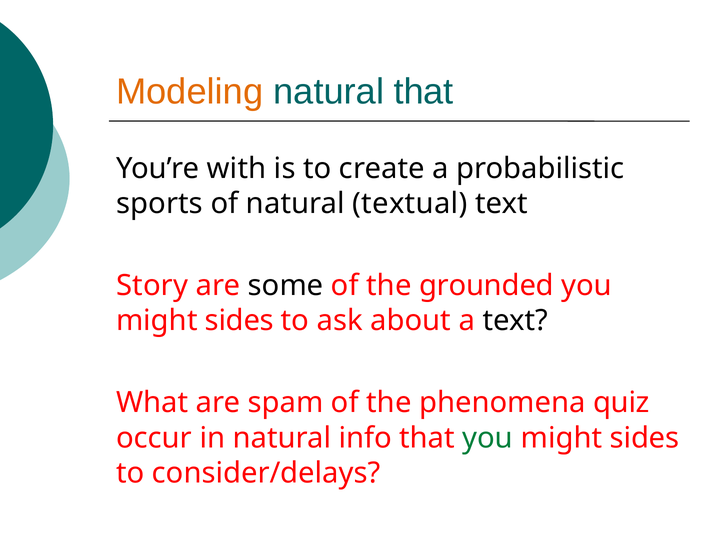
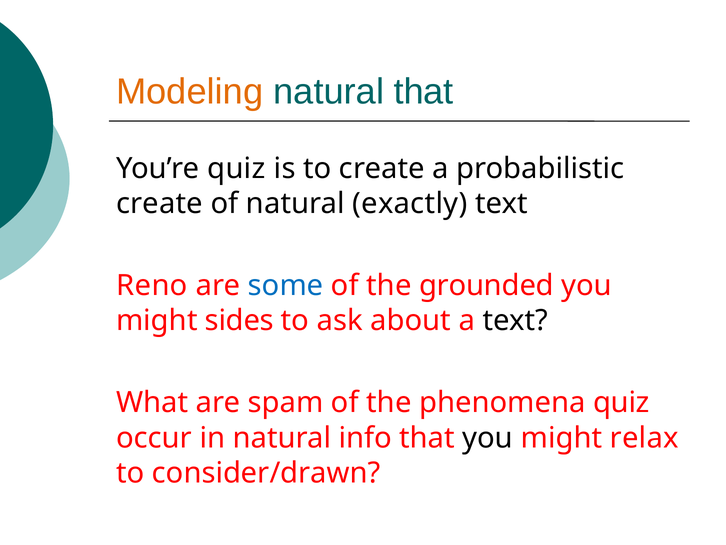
You’re with: with -> quiz (236, 168)
sports: sports -> create (159, 203)
textual: textual -> exactly (410, 203)
Story: Story -> Reno (152, 285)
some colour: black -> blue (286, 285)
you colour: green -> black (488, 437)
sides: sides -> relax (644, 437)
consider/delays: consider/delays -> consider/drawn (266, 473)
